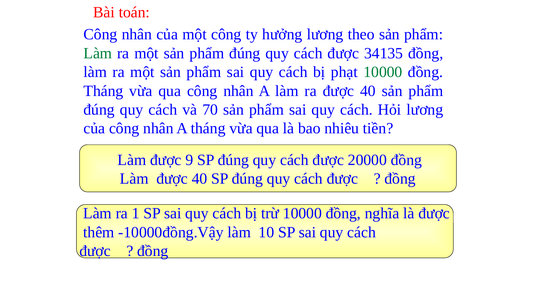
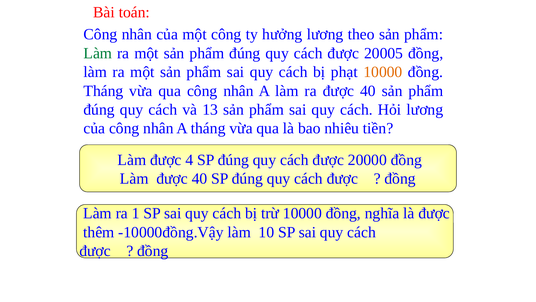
34135: 34135 -> 20005 (384, 53)
10000 colour: green -> orange (383, 72)
70: 70 -> 13 (210, 110)
9: 9 -> 4 (189, 160)
